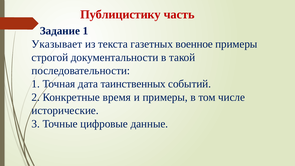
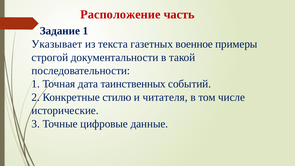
Публицистику: Публицистику -> Расположение (120, 15)
время: время -> стилю (117, 97)
и примеры: примеры -> читателя (165, 97)
